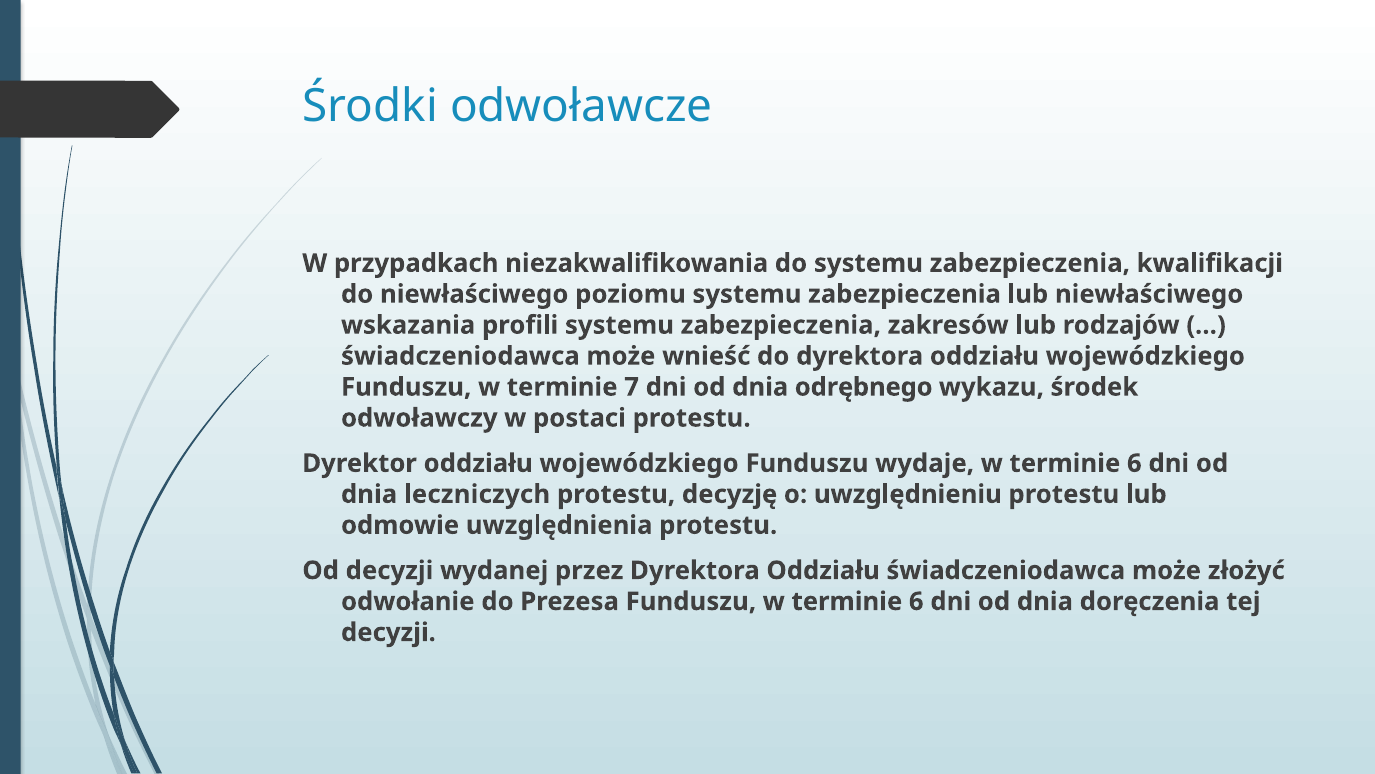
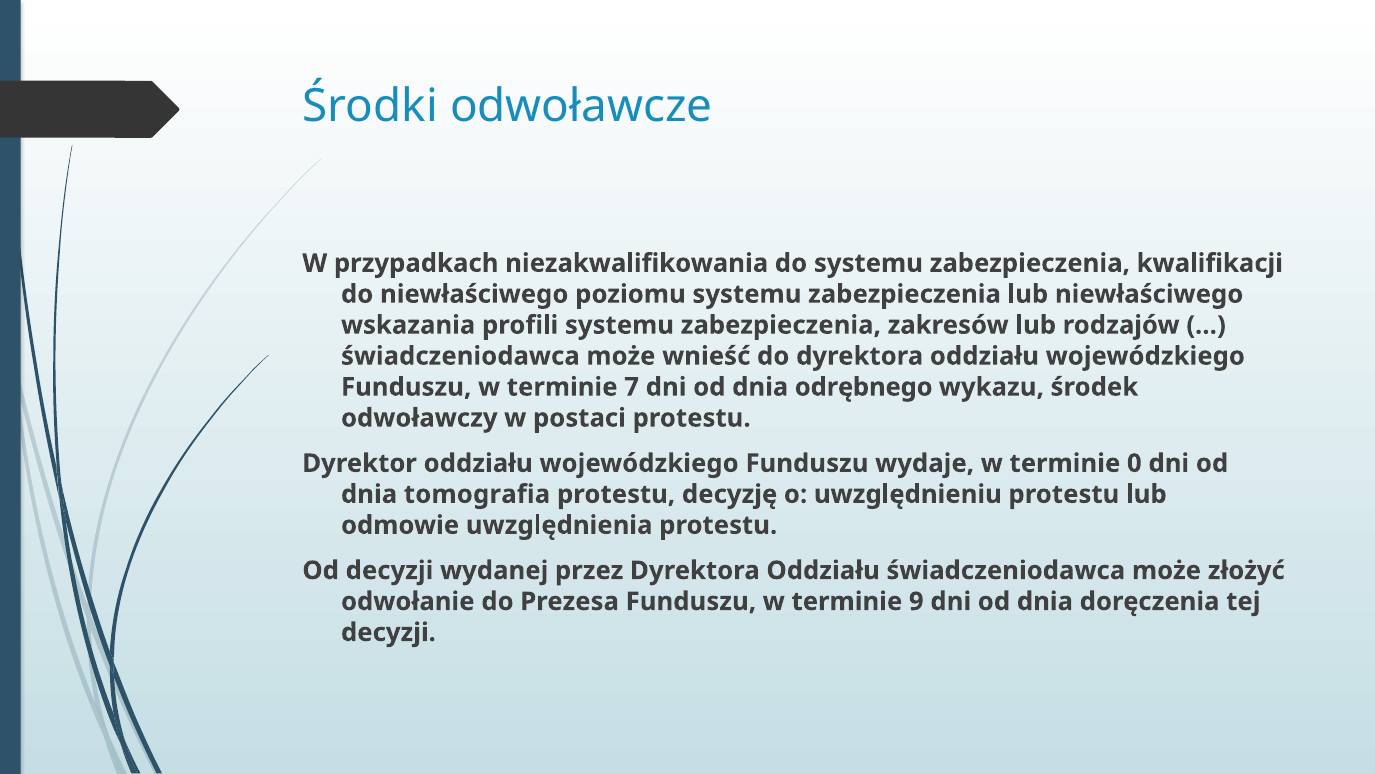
wydaje w terminie 6: 6 -> 0 (1134, 463)
leczniczych: leczniczych -> tomografia (477, 494)
Funduszu w terminie 6: 6 -> 9 (916, 601)
